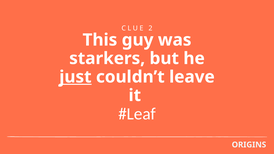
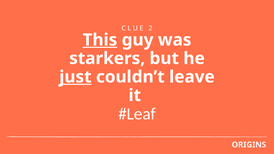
This underline: none -> present (100, 40)
